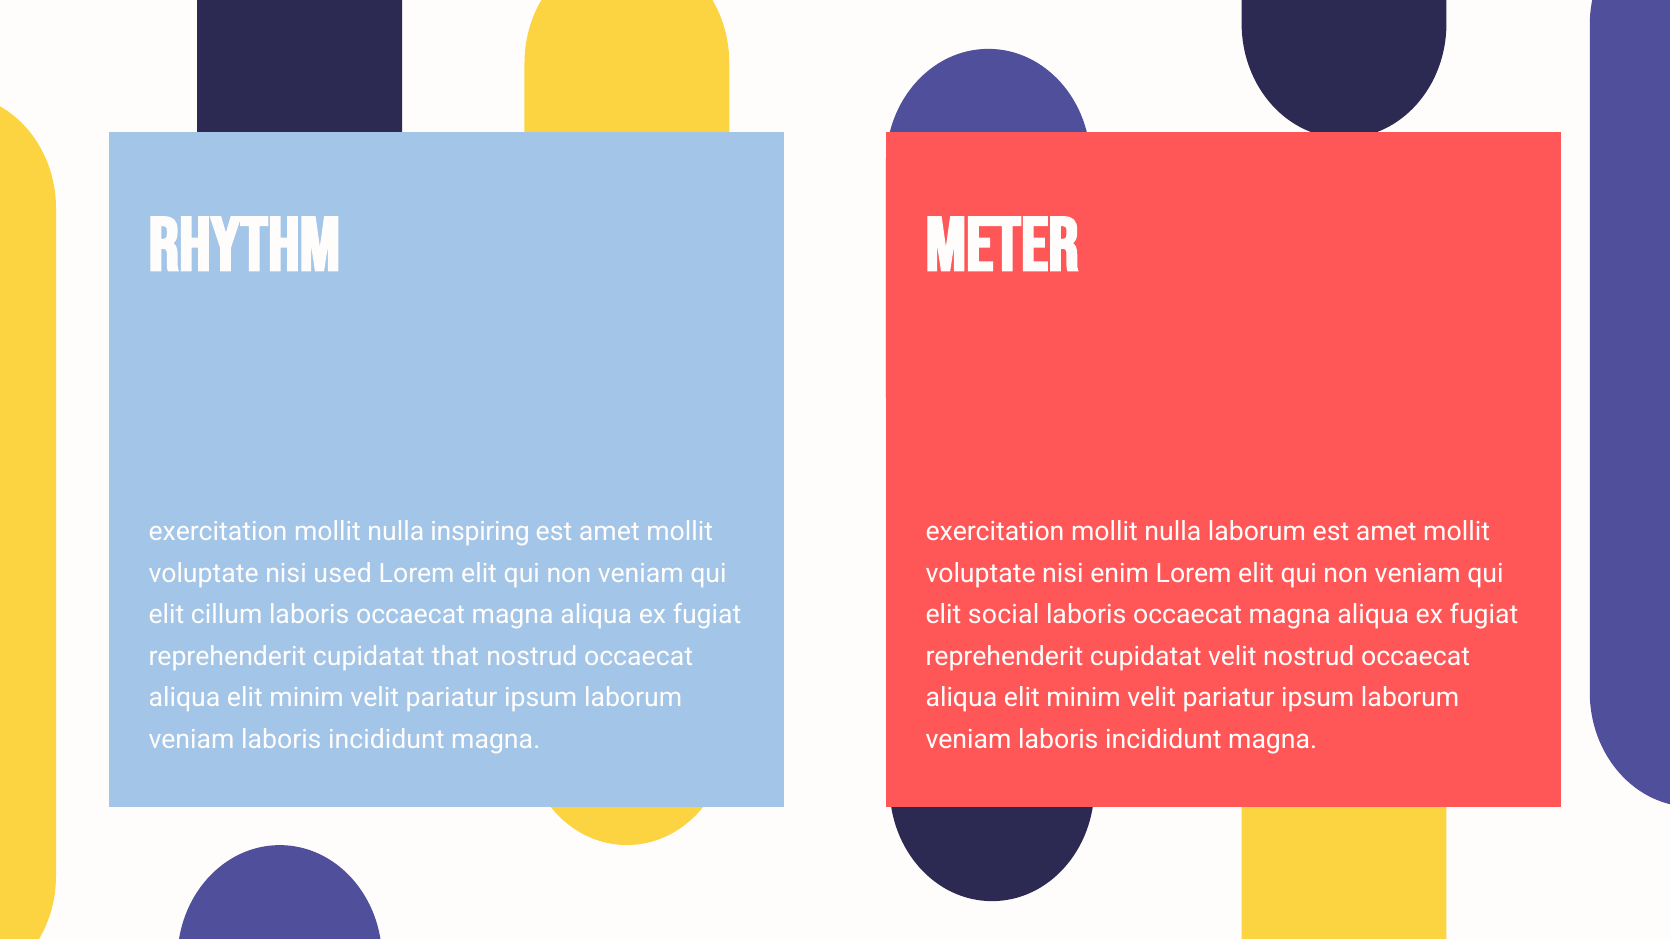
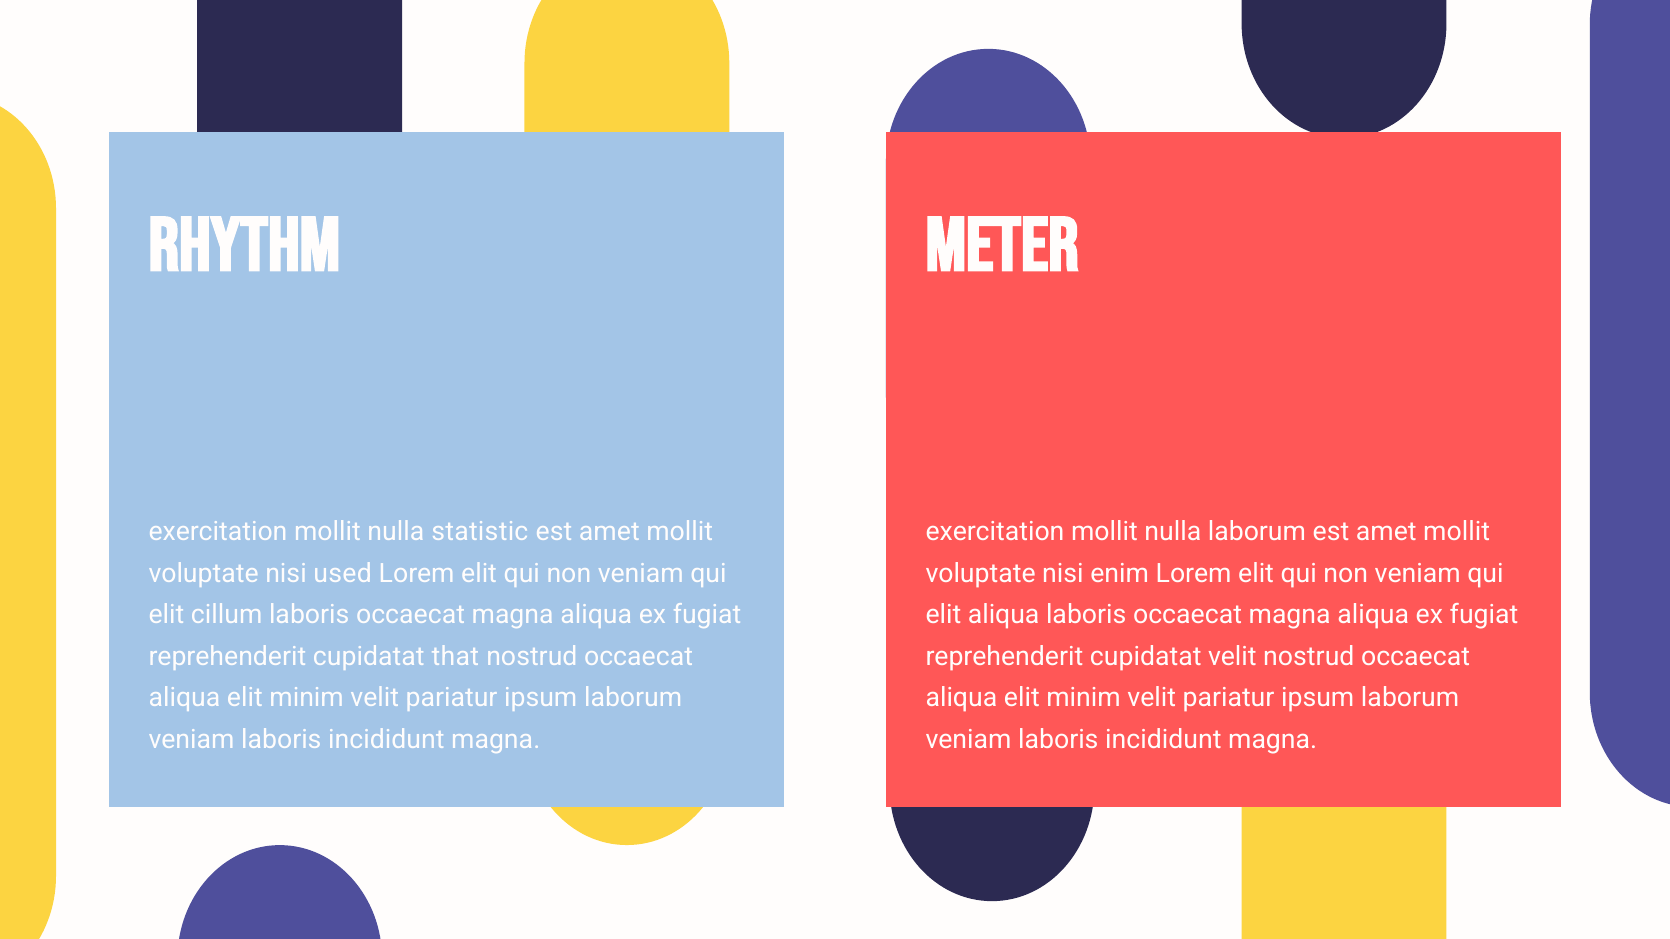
inspiring: inspiring -> statistic (480, 532)
elit social: social -> aliqua (1004, 615)
